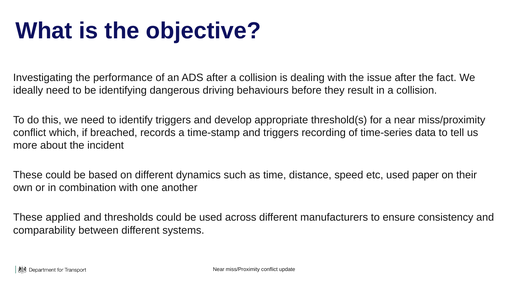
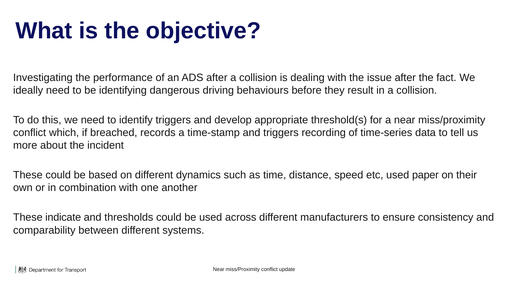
applied: applied -> indicate (63, 217)
